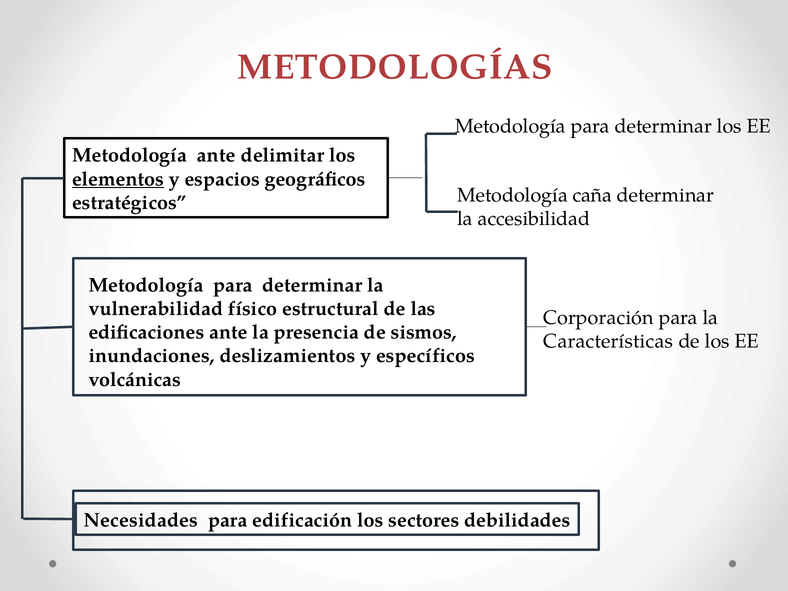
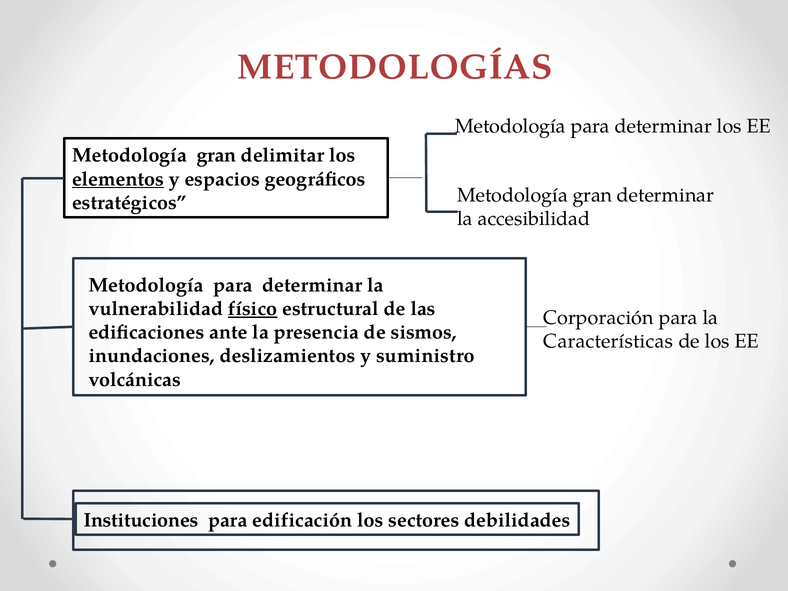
ante: ante -> gran (217, 155)
caña: caña -> gran (592, 195)
físico underline: none -> present (253, 309)
específicos: específicos -> suministro (425, 356)
Necesidades: Necesidades -> Instituciones (141, 520)
